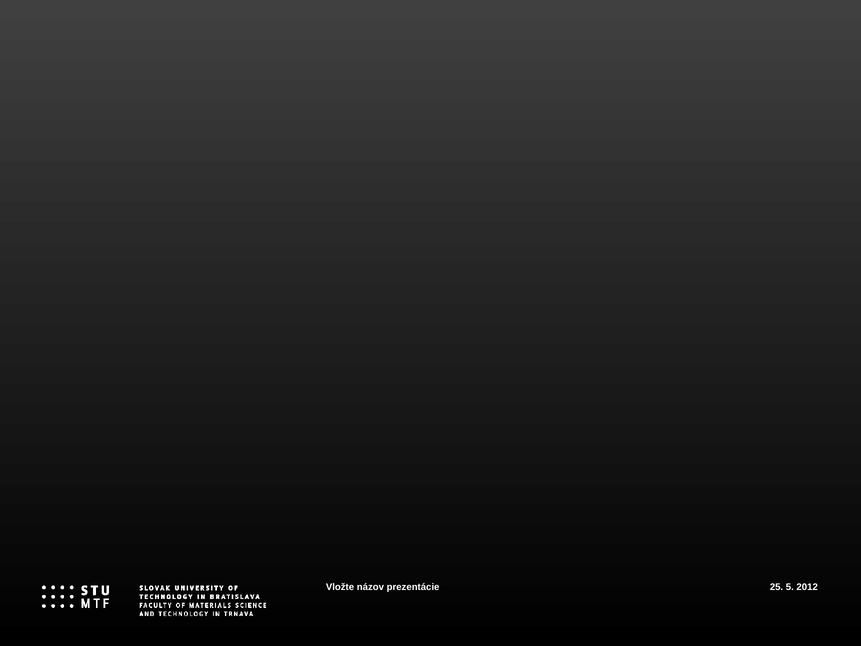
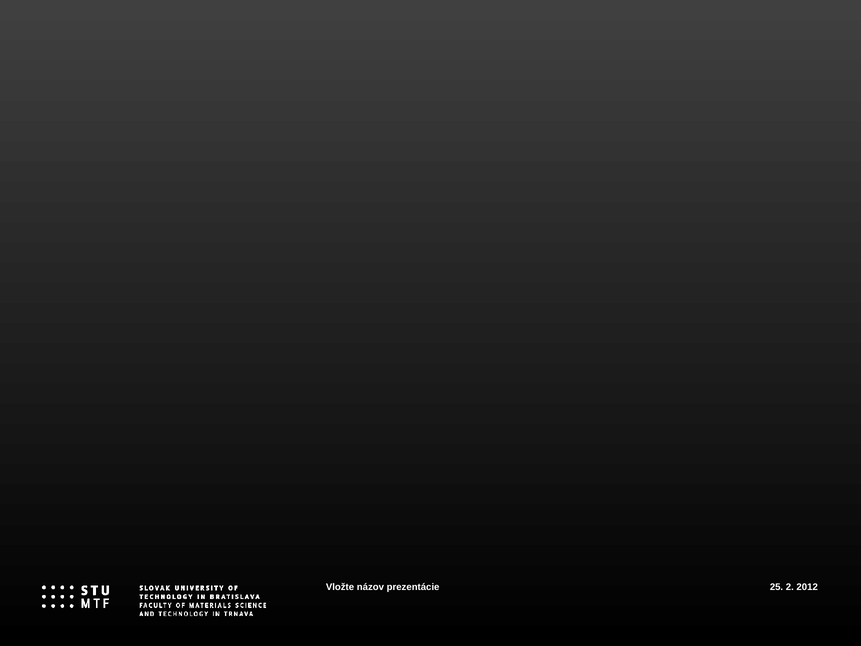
5: 5 -> 2 (790, 587)
